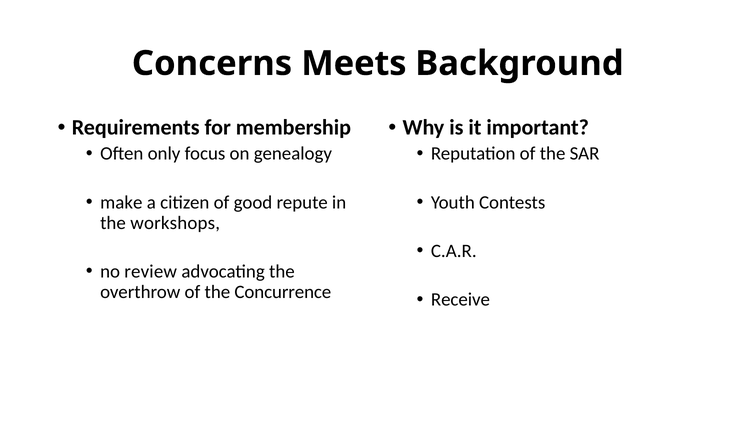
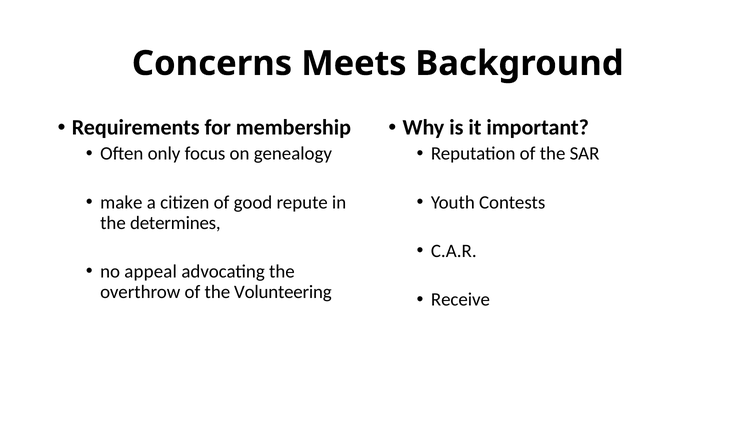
workshops: workshops -> determines (175, 223)
review: review -> appeal (151, 272)
Concurrence: Concurrence -> Volunteering (283, 292)
